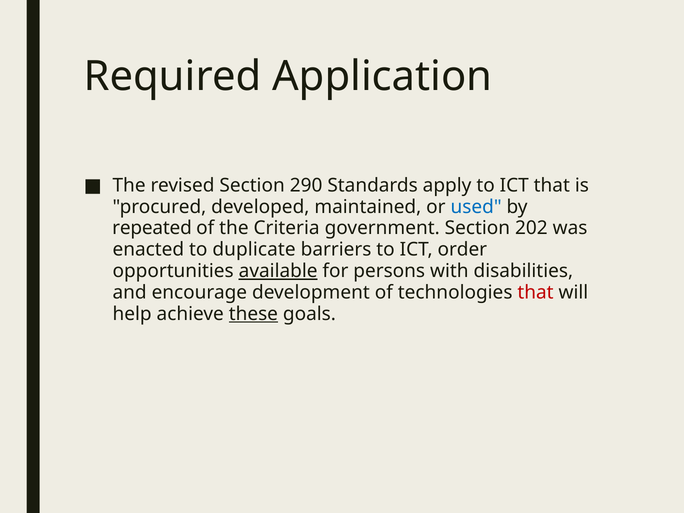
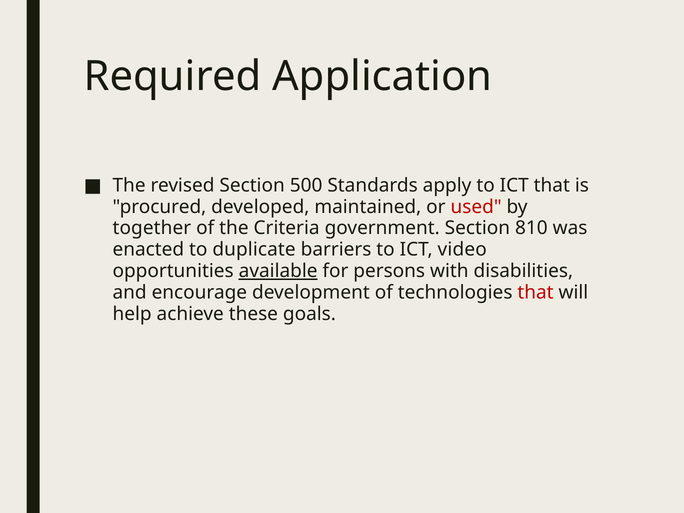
290: 290 -> 500 (306, 185)
used colour: blue -> red (476, 207)
repeated: repeated -> together (152, 228)
202: 202 -> 810 (531, 228)
order: order -> video (462, 250)
these underline: present -> none (253, 314)
